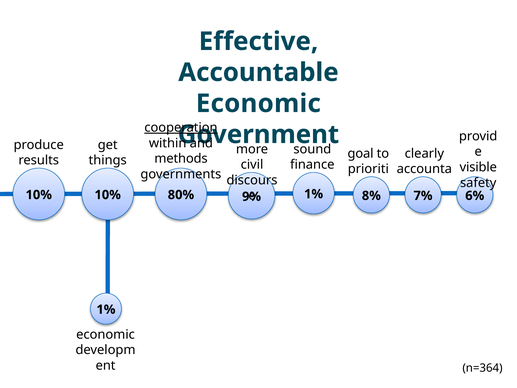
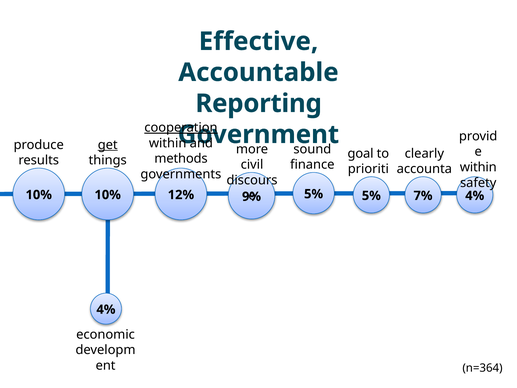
Economic: Economic -> Reporting (259, 103)
get underline: none -> present (108, 145)
visible: visible -> within (478, 167)
1%: 1% -> 5% (314, 194)
80%: 80% -> 12% (181, 195)
8%: 8% -> 5% (371, 196)
6%: 6% -> 4% (475, 196)
1%: 1% -> 4% (106, 309)
